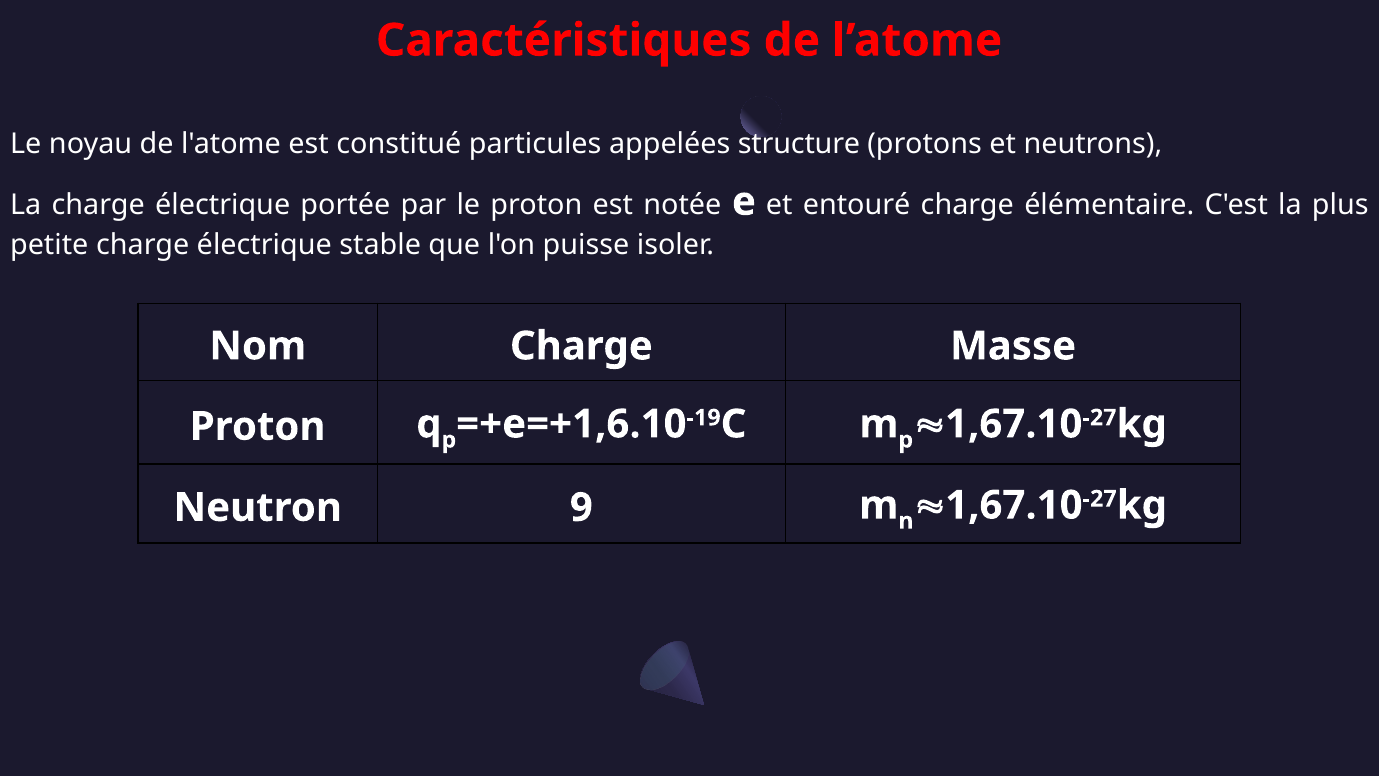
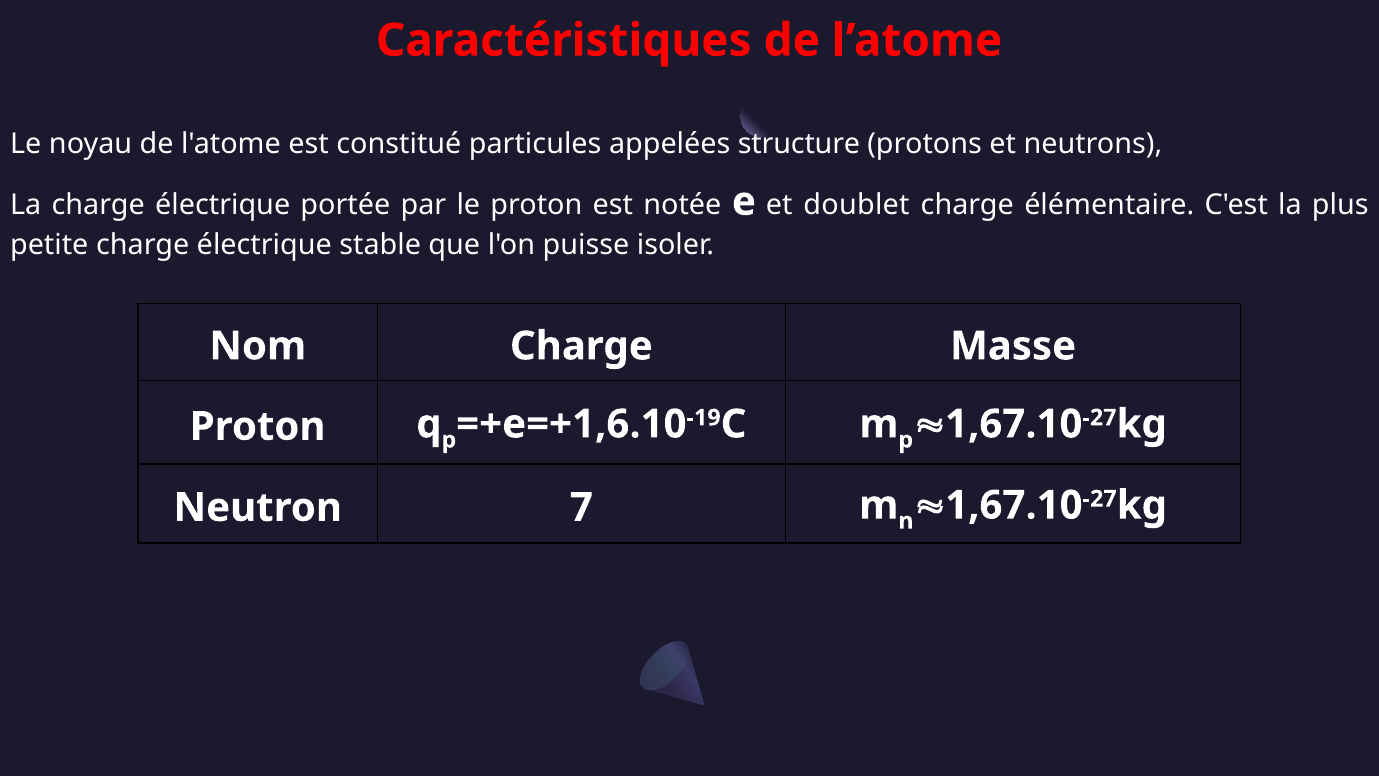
entouré: entouré -> doublet (856, 205)
9: 9 -> 7 (581, 507)
